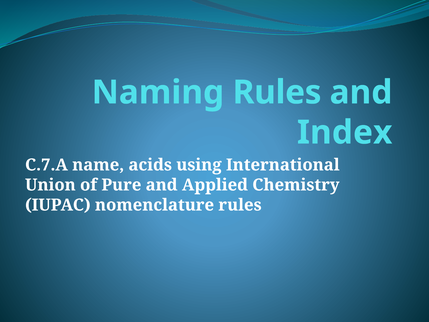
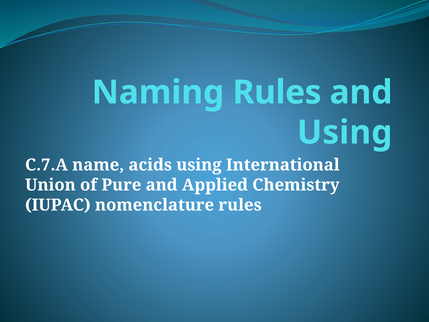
Index: Index -> Using (345, 132)
